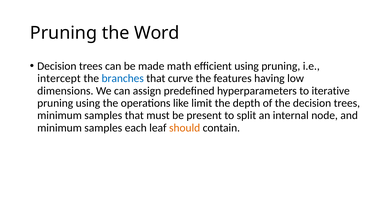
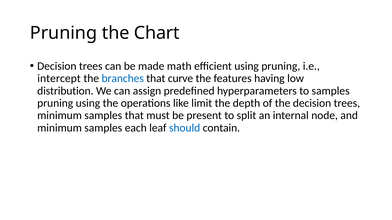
Word: Word -> Chart (157, 33)
dimensions: dimensions -> distribution (65, 91)
to iterative: iterative -> samples (331, 91)
should colour: orange -> blue (185, 128)
